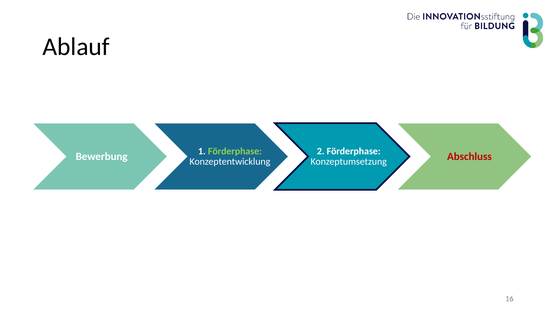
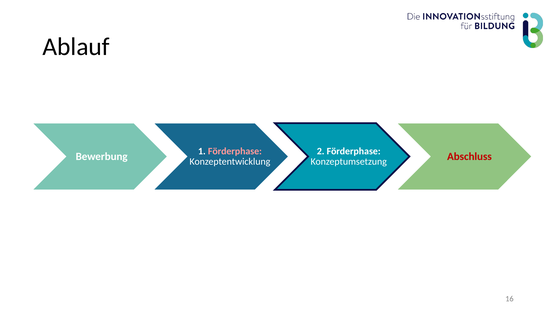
Förderphase colour: light green -> pink (235, 151)
